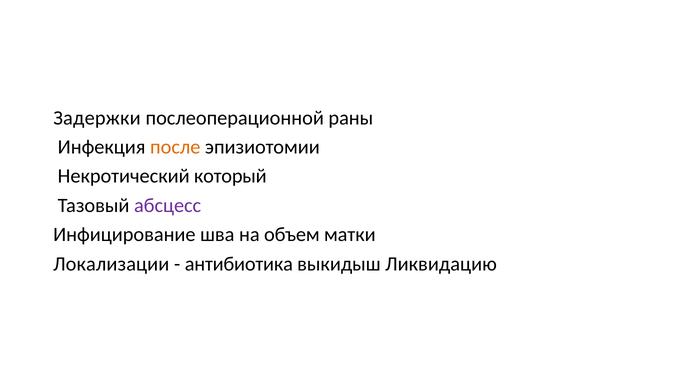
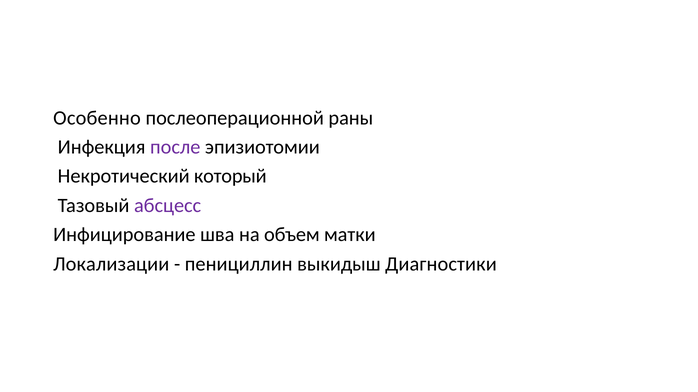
Задержки: Задержки -> Особенно (97, 118)
после colour: orange -> purple (175, 147)
антибиотика: антибиотика -> пенициллин (239, 264)
Ликвидацию: Ликвидацию -> Диагностики (441, 264)
